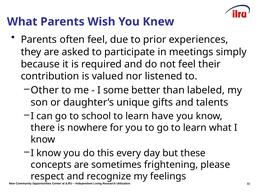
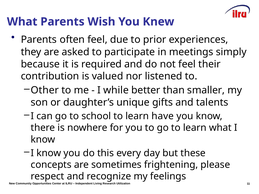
some: some -> while (116, 90)
labeled: labeled -> smaller (206, 90)
